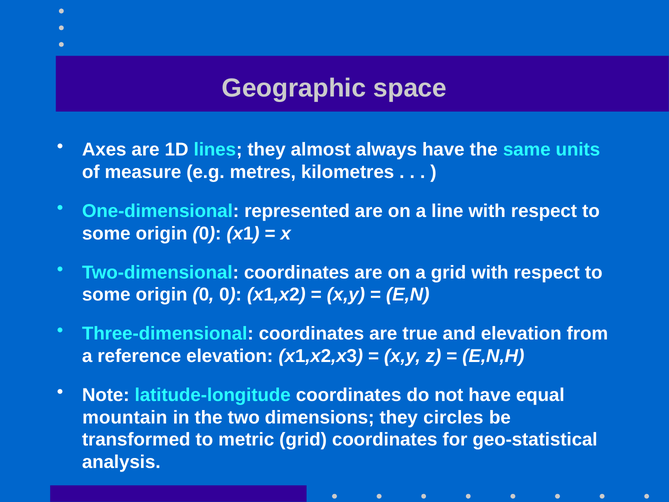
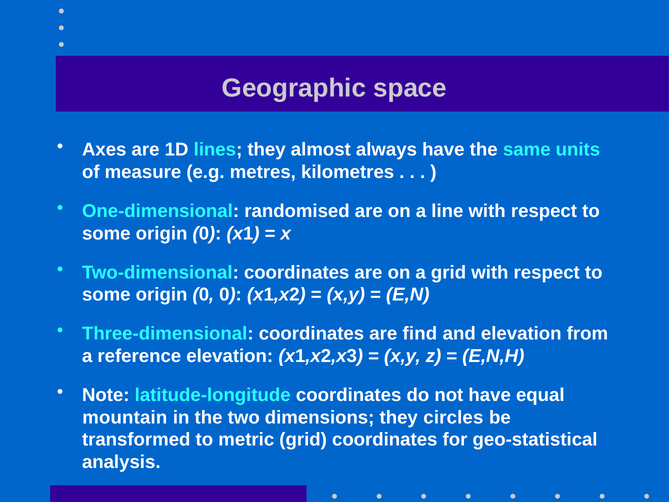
represented: represented -> randomised (297, 211)
true: true -> find (420, 334)
